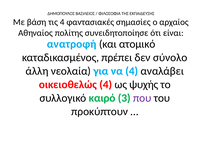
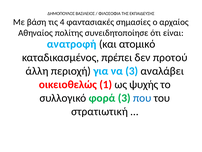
σύνολο: σύνολο -> προτού (170, 57)
νεολαία: νεολαία -> περιοχή (71, 71)
να 4: 4 -> 3 (132, 71)
οικειοθελώς 4: 4 -> 1 (106, 84)
καιρό: καιρό -> φορά (102, 98)
που colour: purple -> blue (142, 98)
προκύπτουν: προκύπτουν -> στρατιωτική (100, 111)
